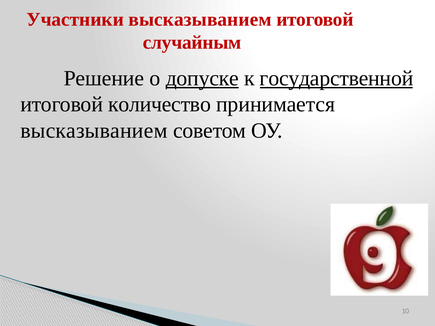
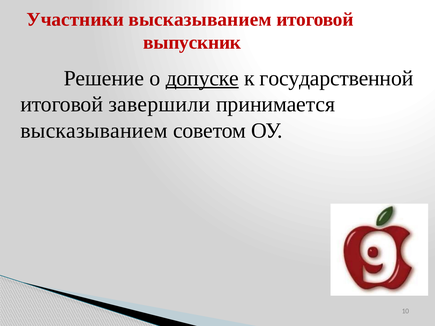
случайным: случайным -> выпускник (192, 43)
государственной underline: present -> none (336, 78)
количество: количество -> завершили (159, 105)
